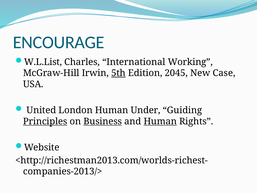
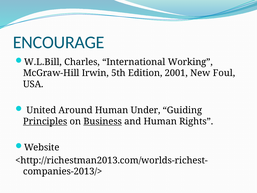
W.L.List: W.L.List -> W.L.Bill (43, 62)
5th underline: present -> none (118, 73)
2045: 2045 -> 2001 (176, 73)
Case: Case -> Foul (224, 73)
London: London -> Around (76, 110)
Human underline: present -> none (160, 121)
